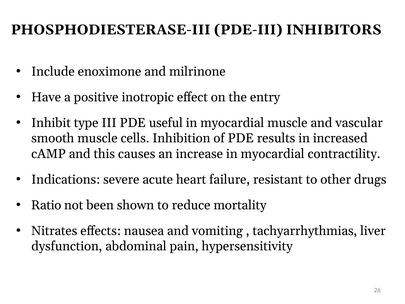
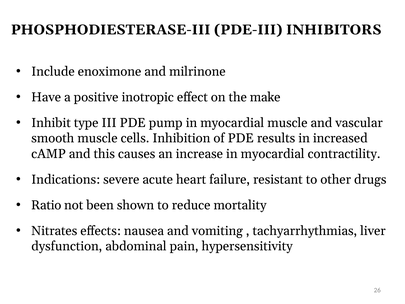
entry: entry -> make (265, 97)
useful: useful -> pump (166, 123)
